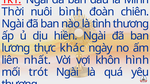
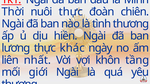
nuôi bình: bình -> thực (71, 12)
hình: hình -> tầng (137, 60)
trót: trót -> giới (38, 72)
